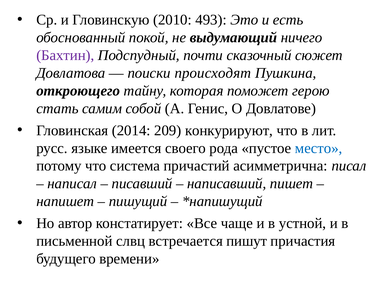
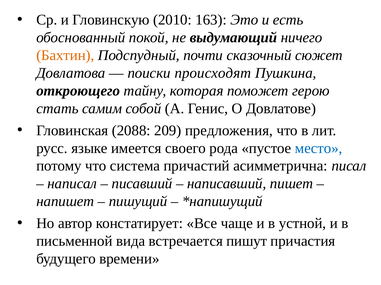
493: 493 -> 163 (211, 20)
Бахтин colour: purple -> orange (65, 55)
2014: 2014 -> 2088 (131, 131)
конкурируют: конкурируют -> предложения (229, 131)
слвц: слвц -> вида (131, 242)
